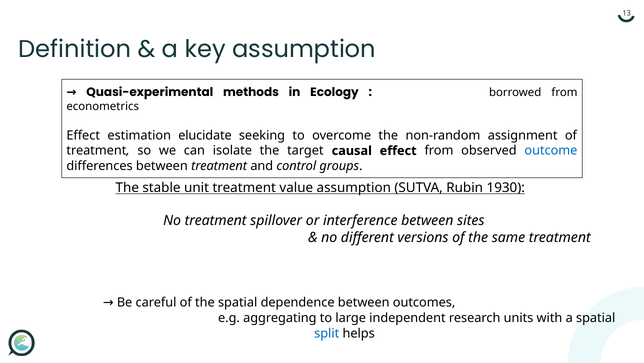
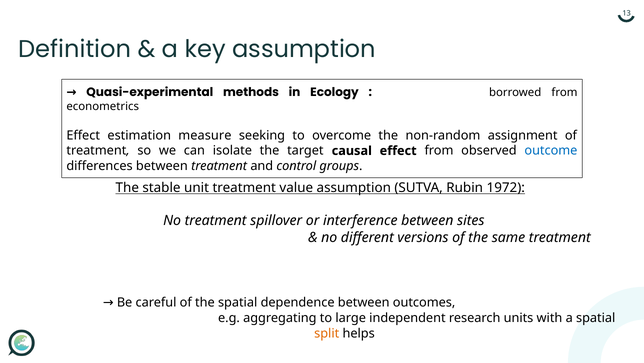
elucidate: elucidate -> measure (205, 135)
1930: 1930 -> 1972 (506, 187)
split colour: blue -> orange (327, 333)
